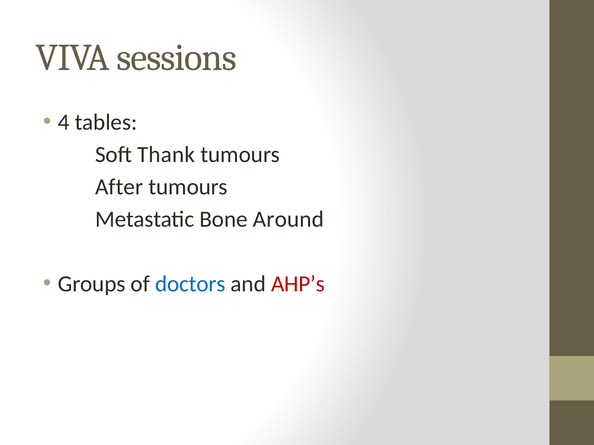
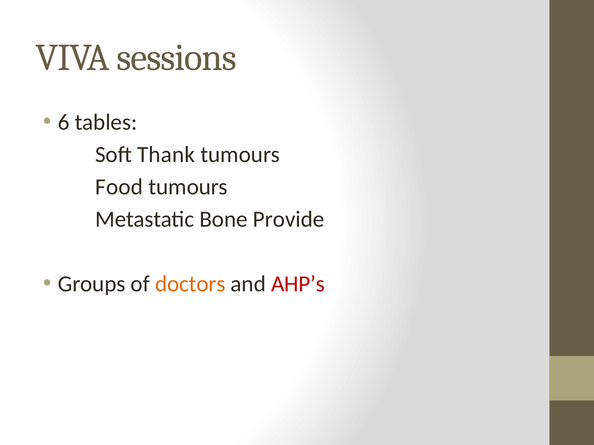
4: 4 -> 6 (64, 122)
After: After -> Food (119, 187)
Around: Around -> Provide (289, 219)
doctors colour: blue -> orange (190, 284)
